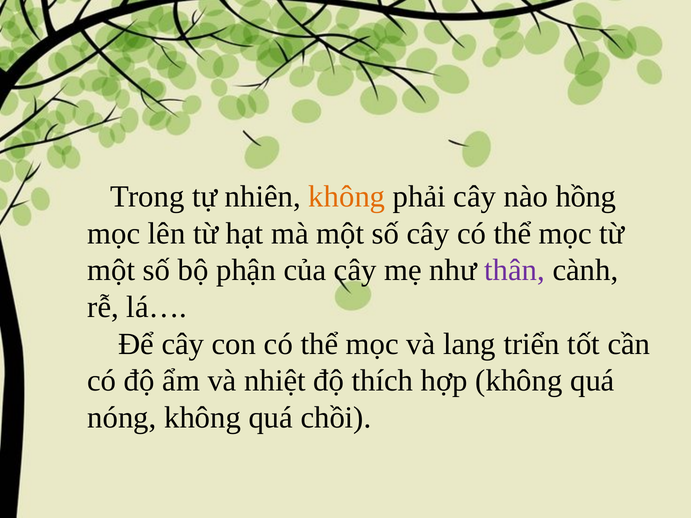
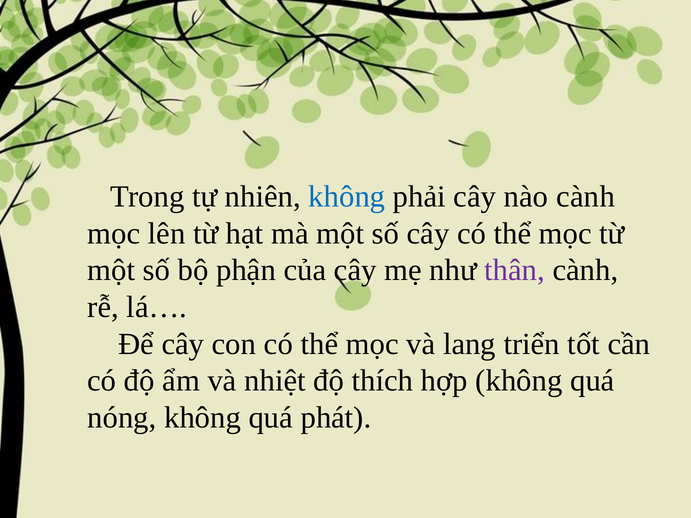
không colour: orange -> blue (347, 197)
nào hồng: hồng -> cành (586, 197)
chồi: chồi -> phát (336, 418)
